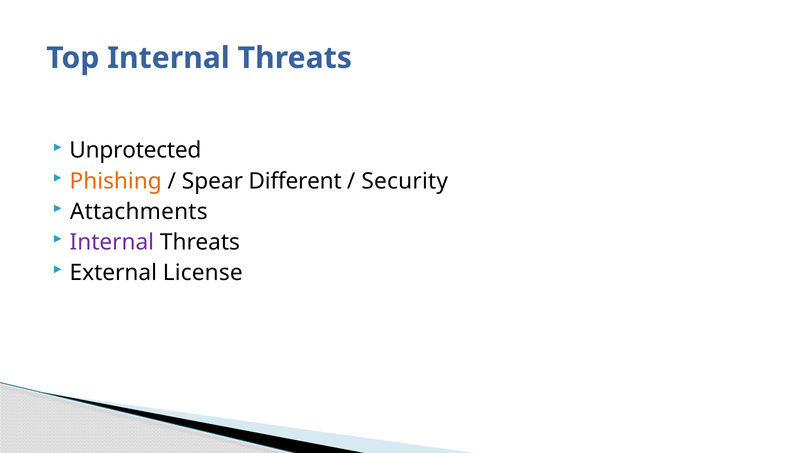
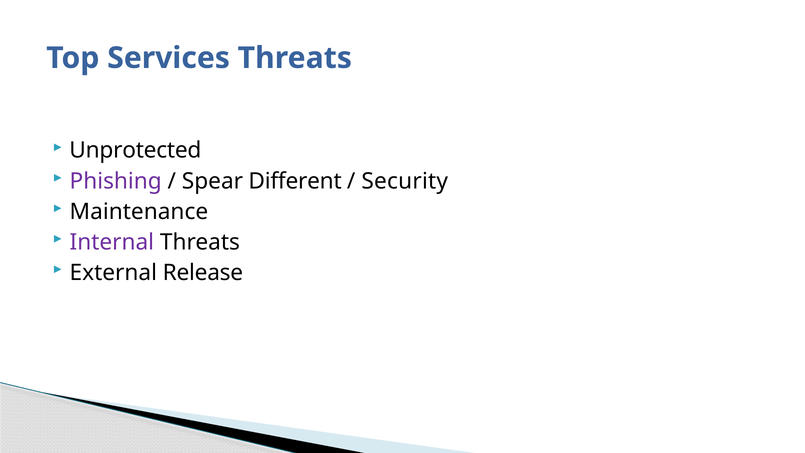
Top Internal: Internal -> Services (169, 58)
Phishing colour: orange -> purple (116, 181)
Attachments: Attachments -> Maintenance (139, 212)
License: License -> Release (203, 273)
